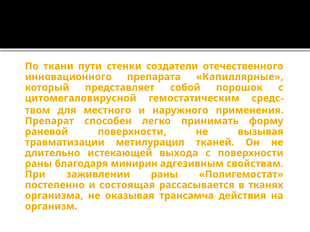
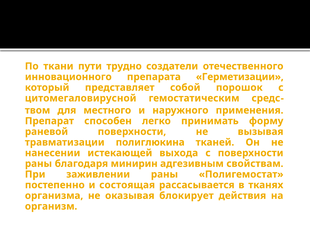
стенки: стенки -> трудно (124, 66)
Капиллярные: Капиллярные -> Герметизации (240, 77)
метилурацил: метилурацил -> полиглюкина (150, 143)
длительно: длительно -> нанесении (53, 153)
трансамча: трансамча -> блокирует (186, 196)
